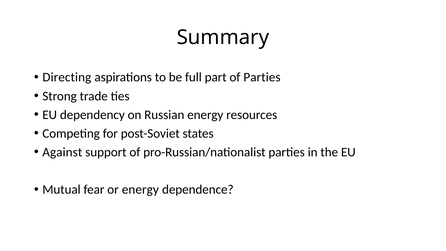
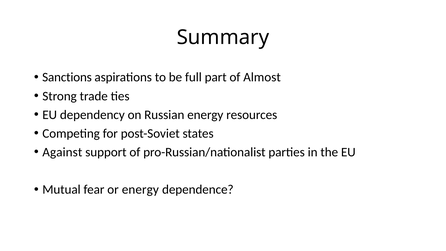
Directing: Directing -> Sanctions (67, 77)
of Parties: Parties -> Almost (262, 77)
